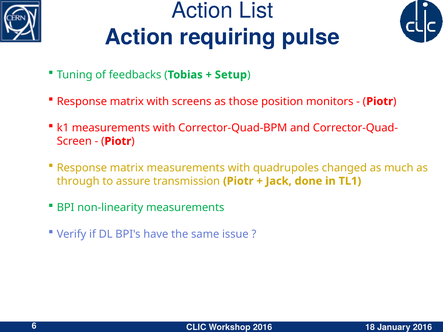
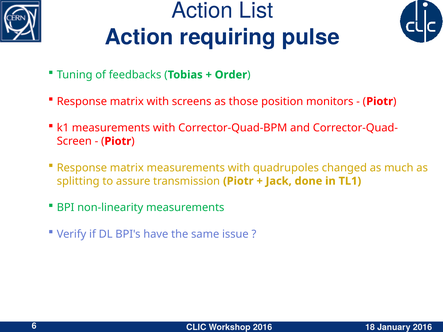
Setup: Setup -> Order (231, 75)
through: through -> splitting (78, 181)
